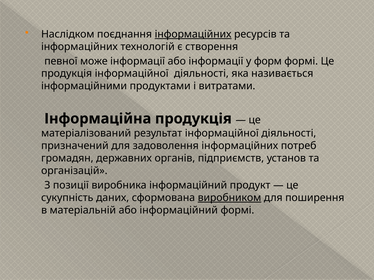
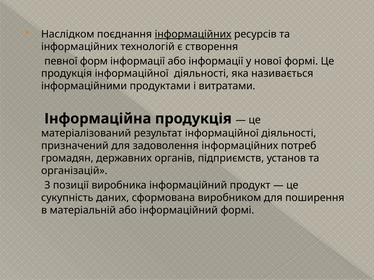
може: може -> форм (94, 61)
форм: форм -> нової (268, 61)
виробником underline: present -> none (229, 198)
